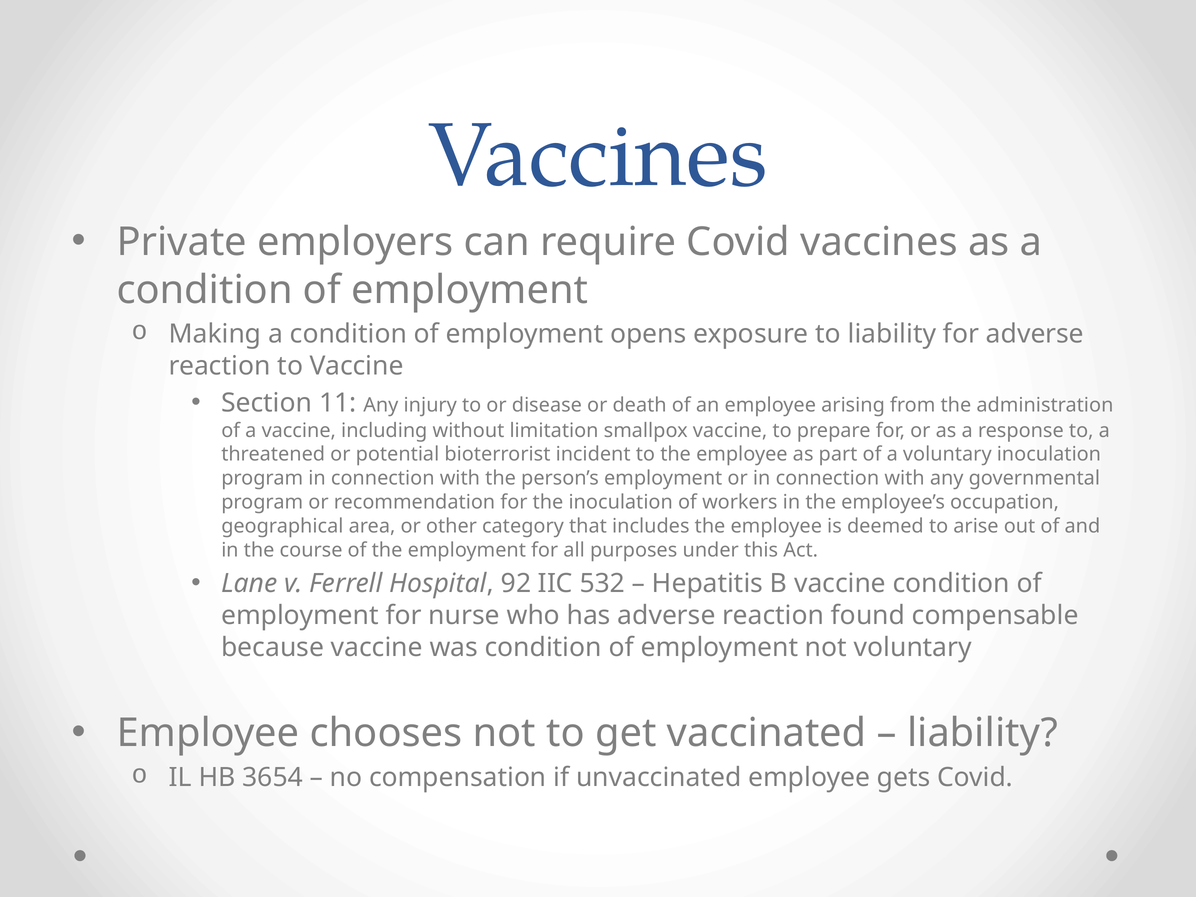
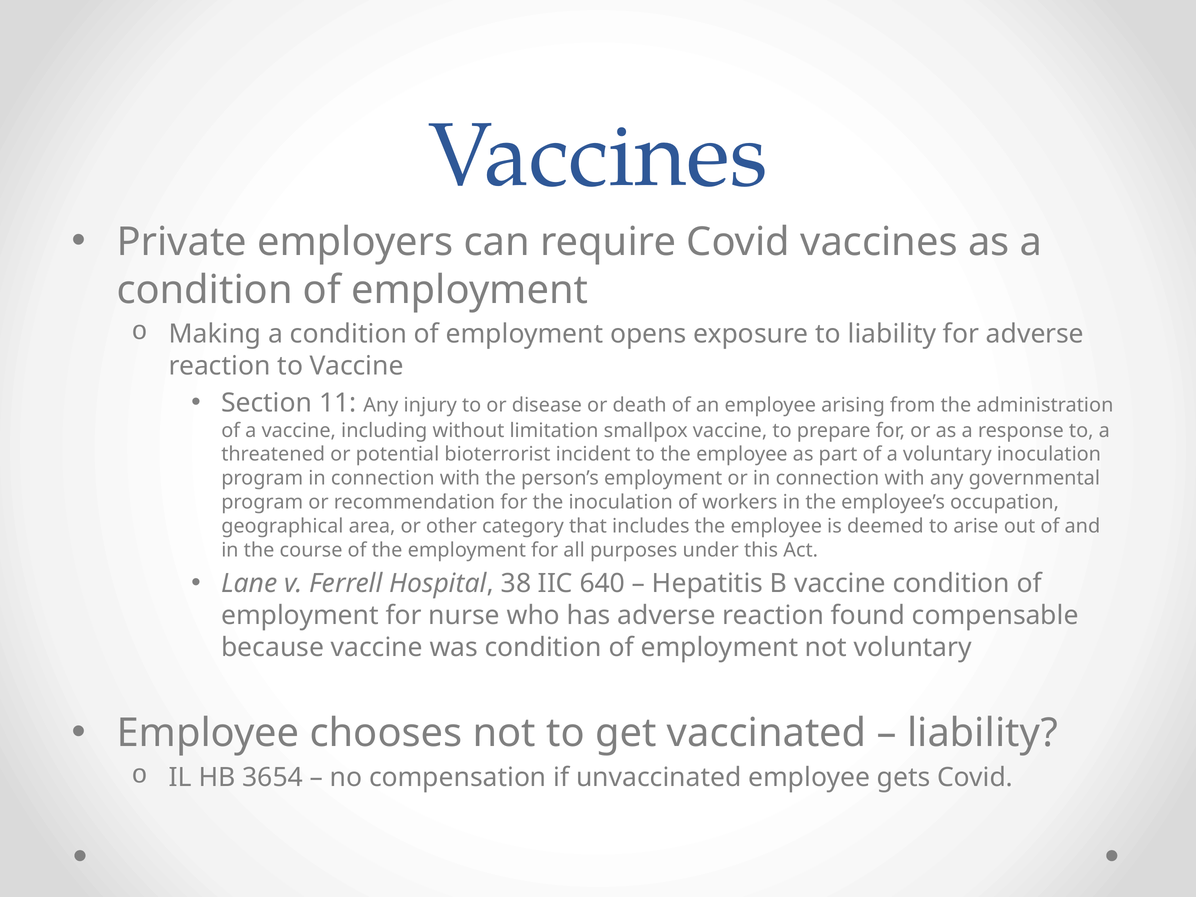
92: 92 -> 38 (516, 584)
532: 532 -> 640 (602, 584)
